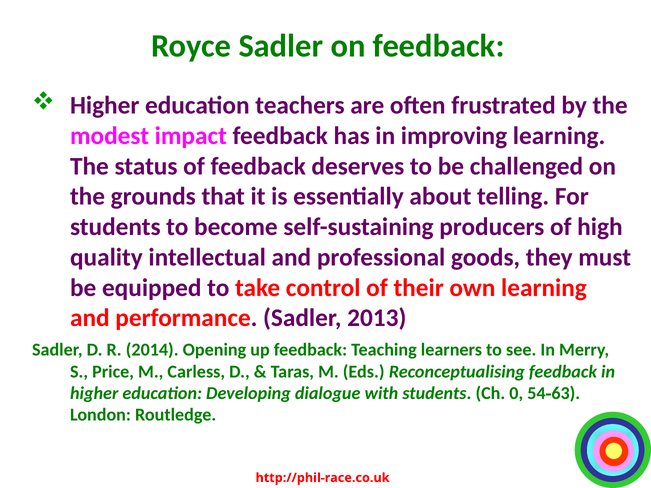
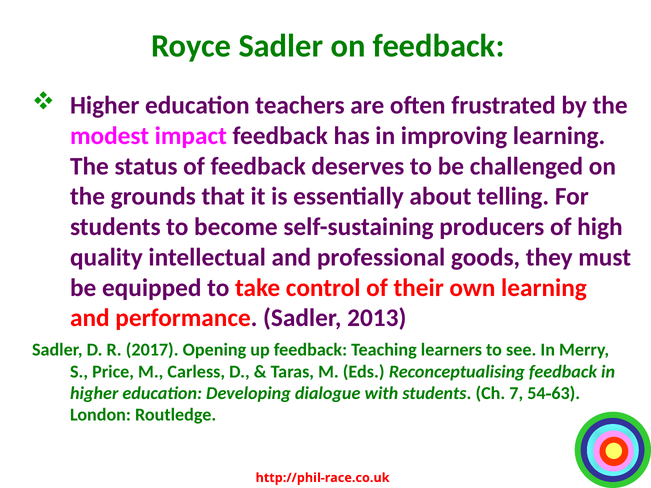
2014: 2014 -> 2017 (152, 350)
0: 0 -> 7 (516, 394)
